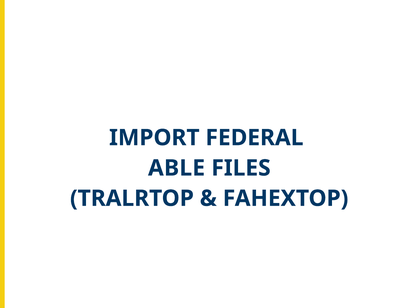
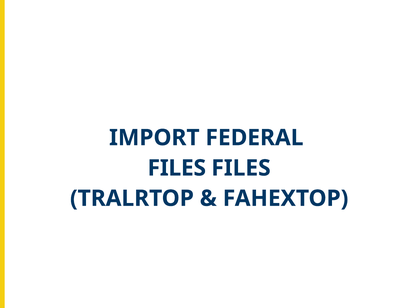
ABLE: ABLE -> FILES (177, 168)
